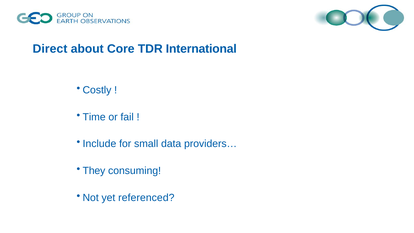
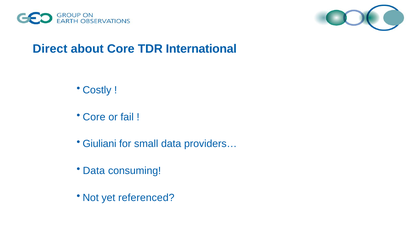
Time: Time -> Core (94, 117)
Include: Include -> Giuliani (100, 144)
They: They -> Data (94, 171)
